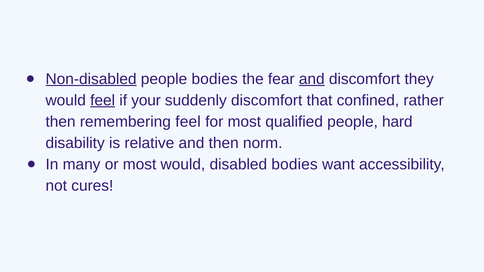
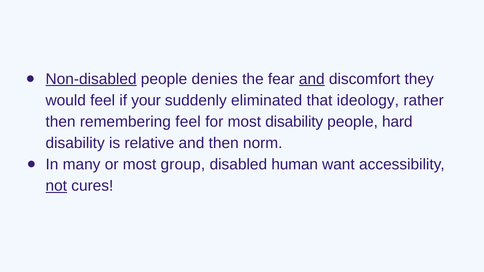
people bodies: bodies -> denies (215, 79)
feel underline: present -> none (103, 100)
suddenly discomfort: discomfort -> eliminated (267, 100)
confined: confined -> ideology (368, 100)
most qualified: qualified -> disability (294, 122)
most would: would -> group (183, 165)
disabled bodies: bodies -> human (295, 165)
not underline: none -> present (56, 186)
